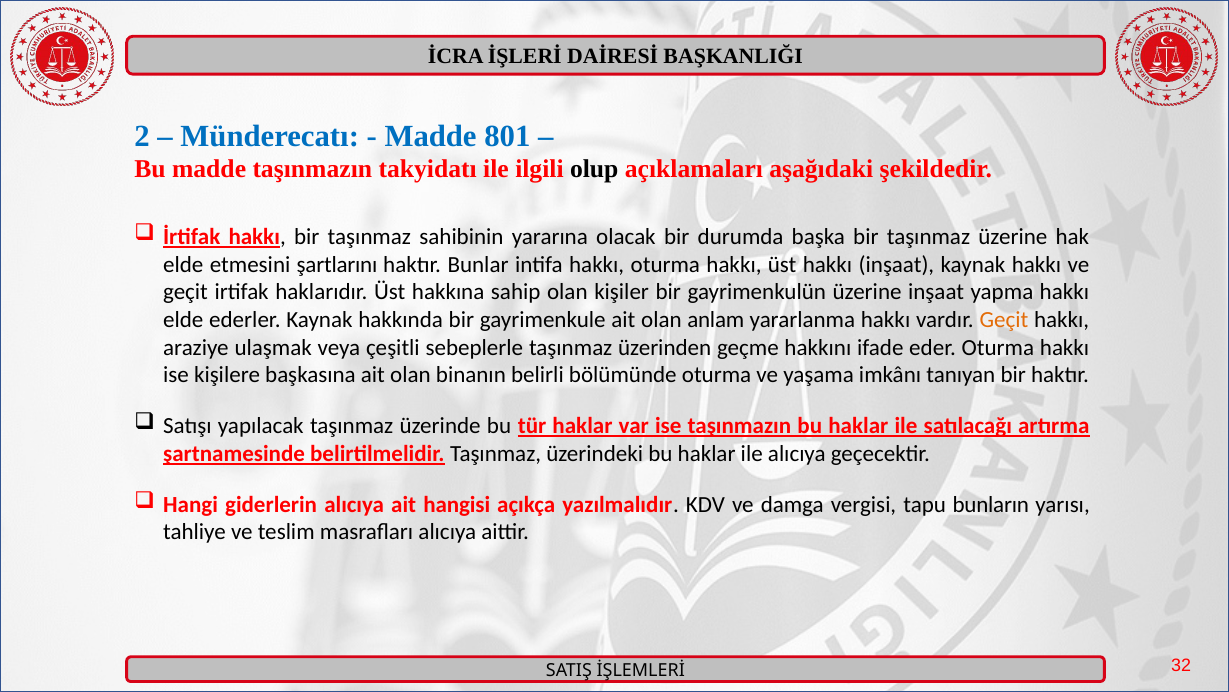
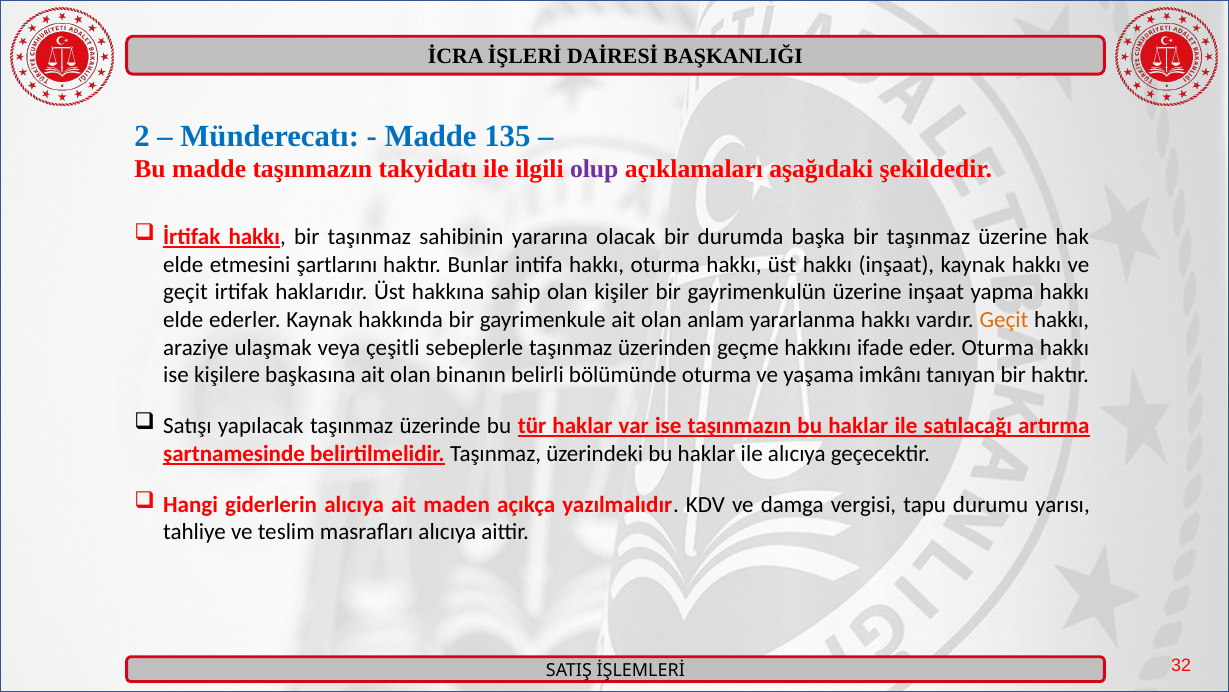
801: 801 -> 135 (507, 136)
olup colour: black -> purple (594, 169)
hangisi: hangisi -> maden (457, 504)
bunların: bunların -> durumu (991, 504)
